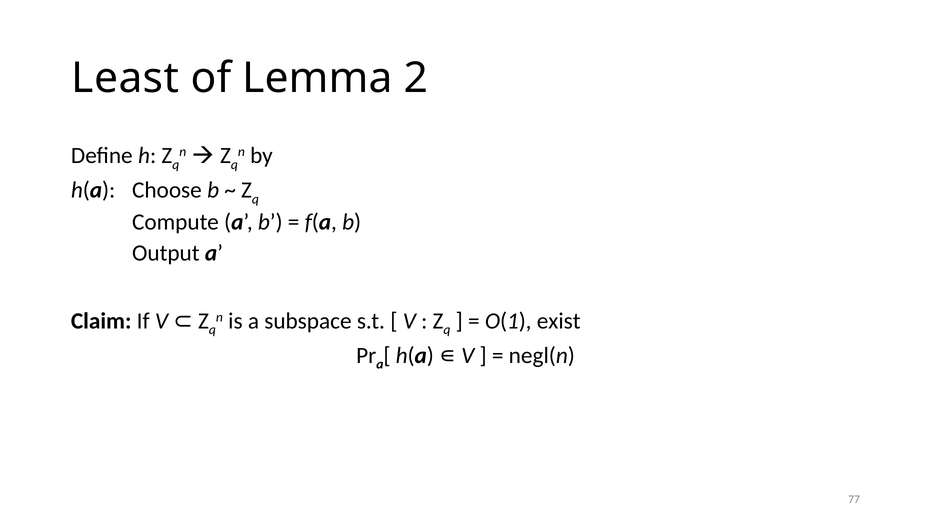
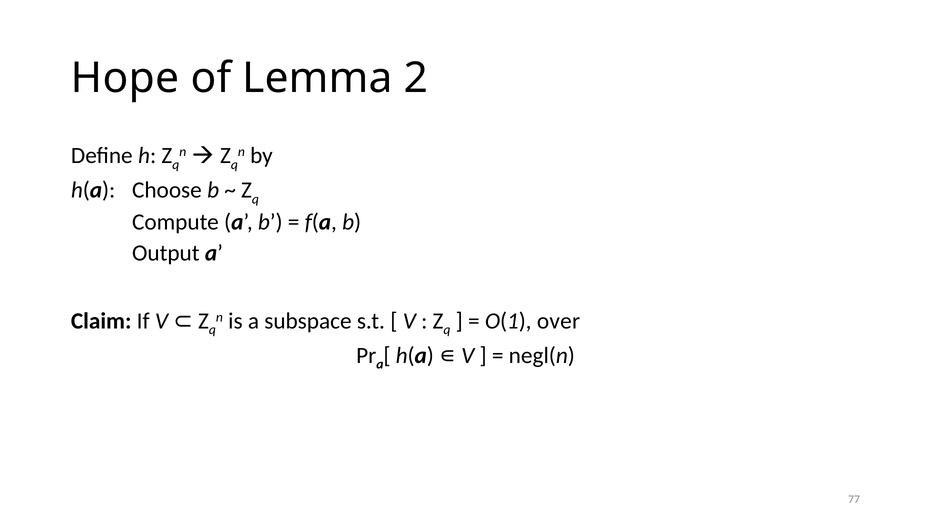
Least: Least -> Hope (125, 78)
O(1 exist: exist -> over (559, 321)
